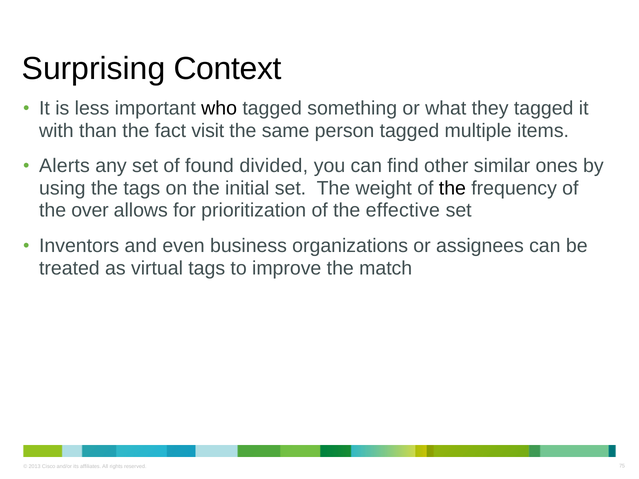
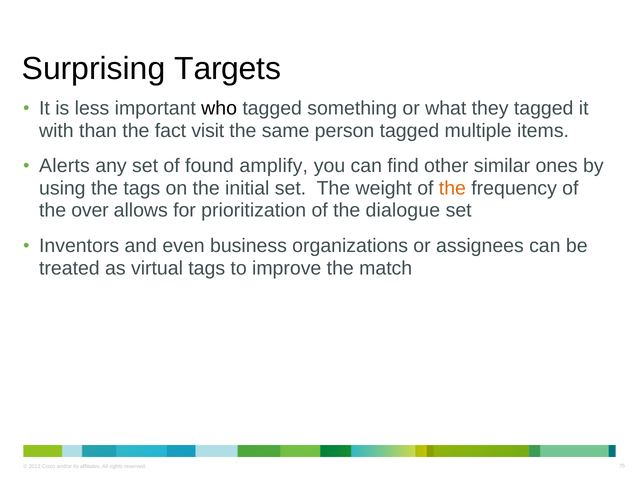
Context: Context -> Targets (228, 69)
divided: divided -> amplify (274, 166)
the colour: black -> orange (452, 188)
effective: effective -> dialogue (403, 211)
